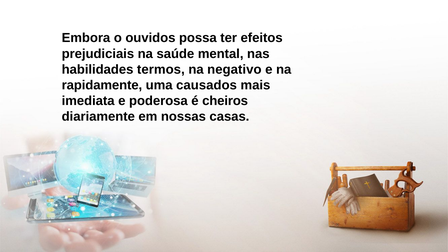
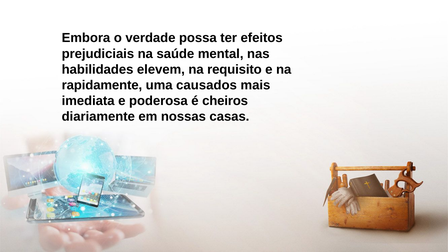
ouvidos: ouvidos -> verdade (150, 38)
termos: termos -> elevem (161, 69)
negativo: negativo -> requisito (234, 69)
